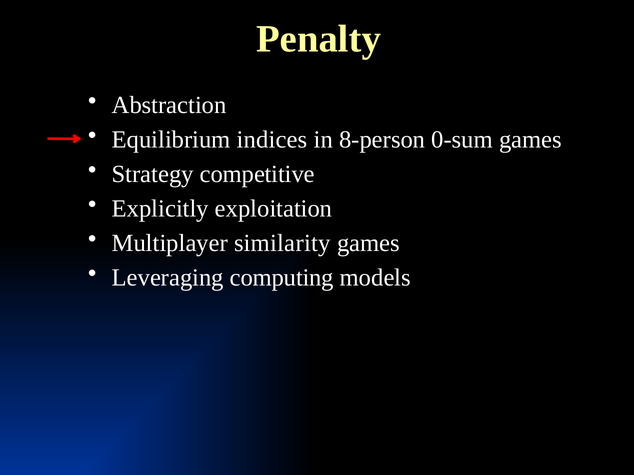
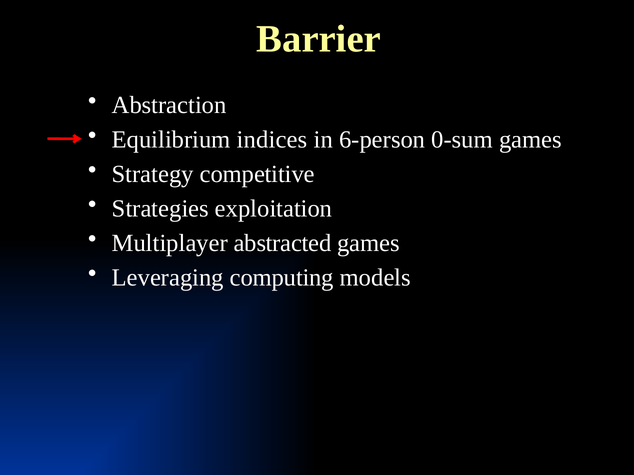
Penalty: Penalty -> Barrier (319, 39)
8-person: 8-person -> 6-person (382, 140)
Explicitly: Explicitly -> Strategies (160, 209)
similarity: similarity -> abstracted (283, 243)
